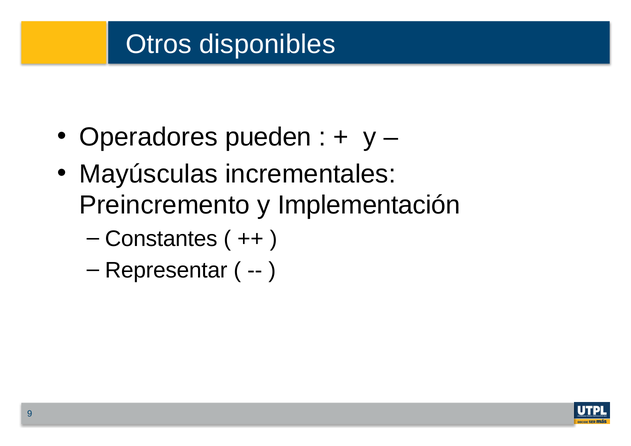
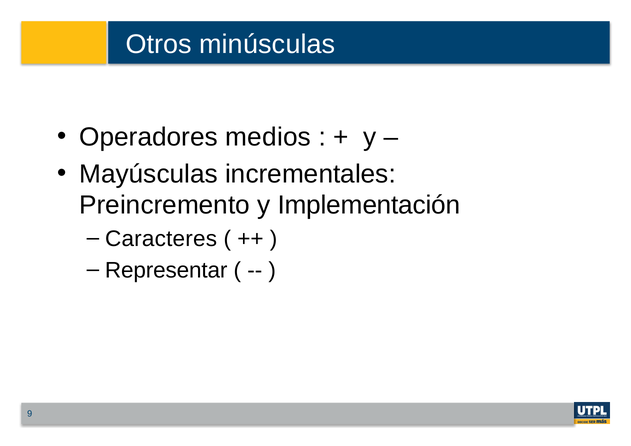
disponibles: disponibles -> minúsculas (267, 44)
pueden: pueden -> medios (268, 137)
Constantes: Constantes -> Caracteres (161, 239)
